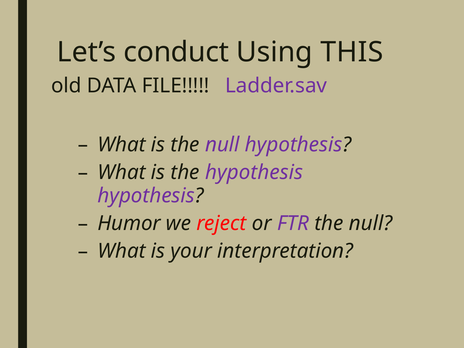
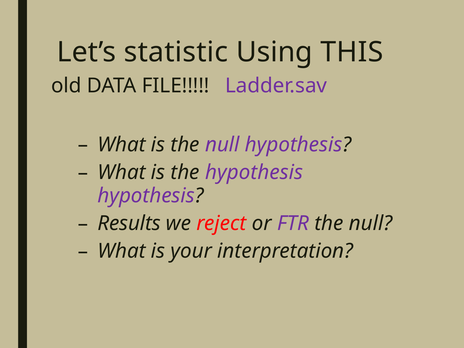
conduct: conduct -> statistic (176, 52)
Humor: Humor -> Results (129, 223)
